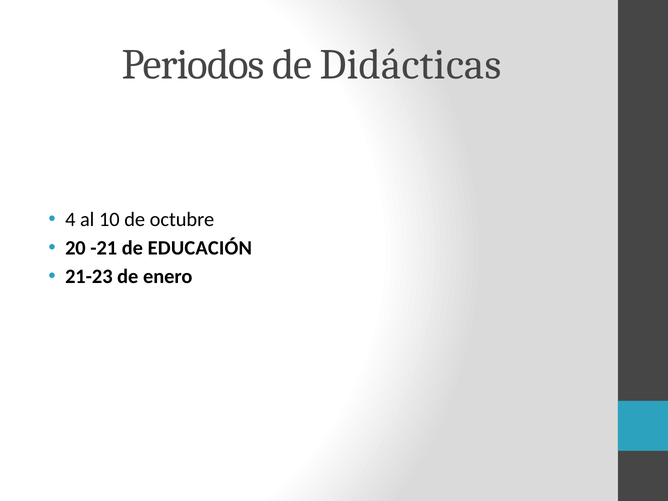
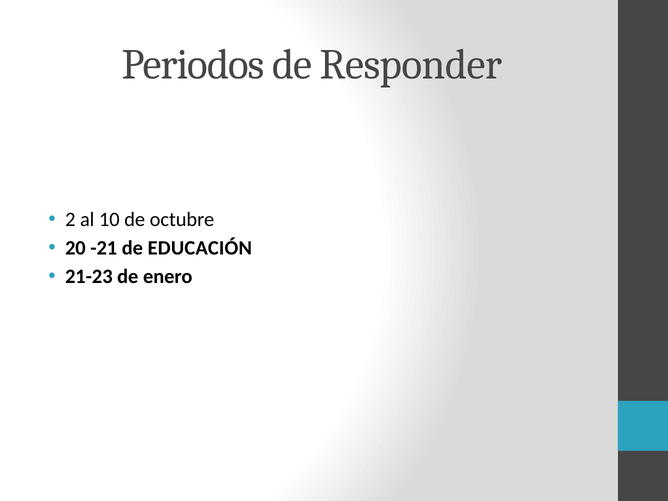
Didácticas: Didácticas -> Responder (411, 65)
4: 4 -> 2 (70, 220)
